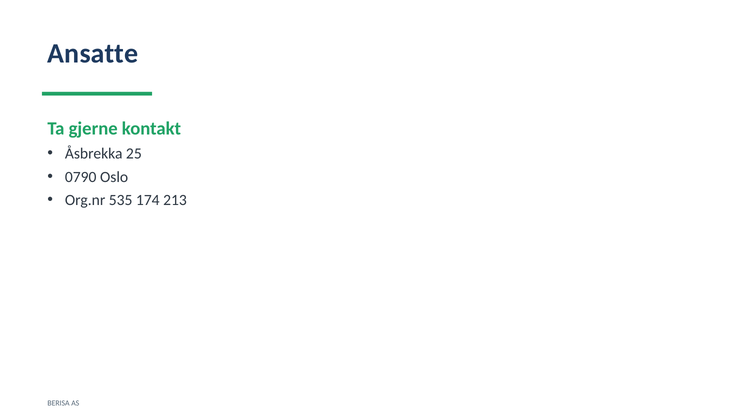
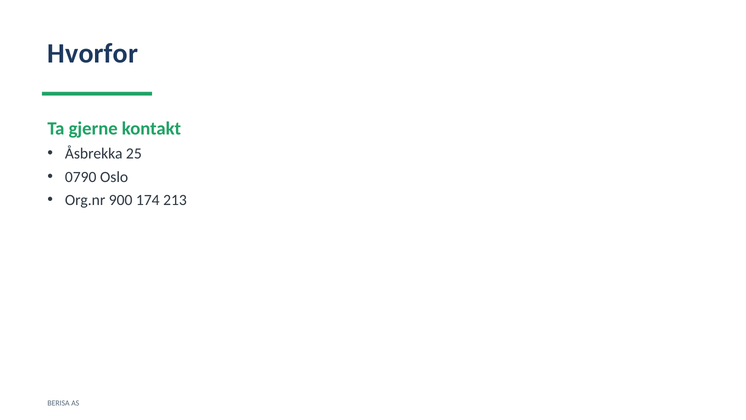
Ansatte: Ansatte -> Hvorfor (93, 53)
535: 535 -> 900 (121, 200)
